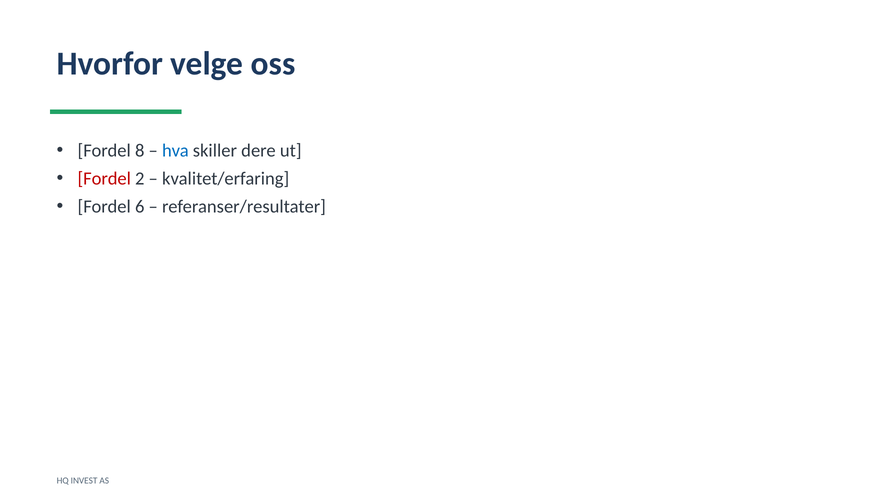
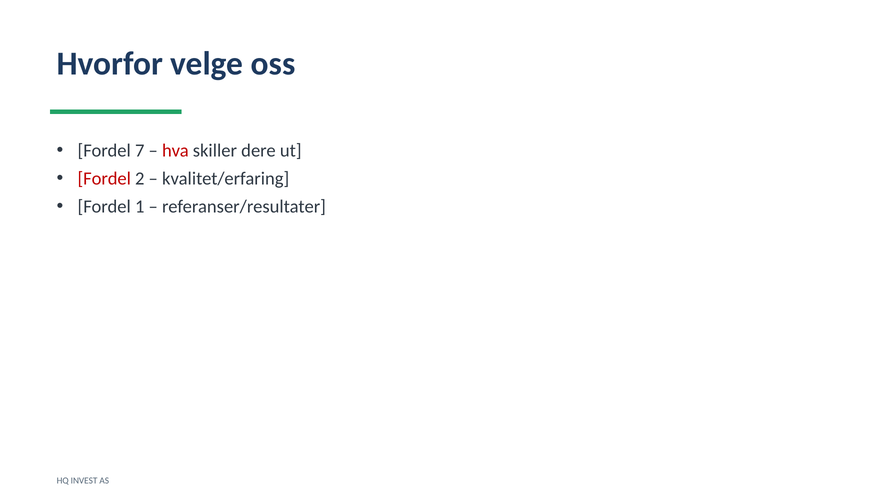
8: 8 -> 7 (140, 151)
hva colour: blue -> red (175, 151)
6: 6 -> 1 (140, 207)
